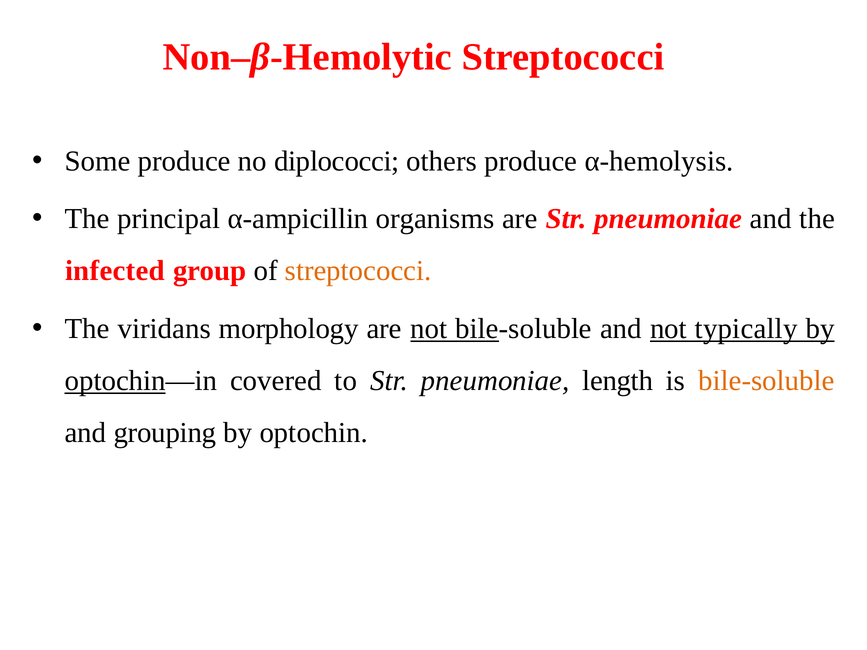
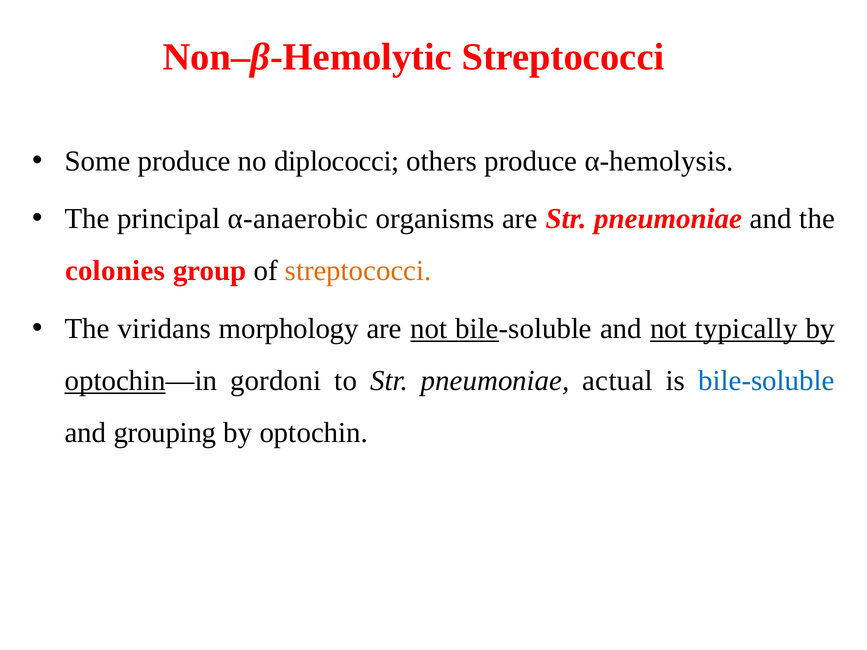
α-ampicillin: α-ampicillin -> α-anaerobic (298, 219)
infected: infected -> colonies (115, 271)
covered: covered -> gordoni (276, 381)
length: length -> actual (618, 381)
bile-soluble colour: orange -> blue (766, 381)
